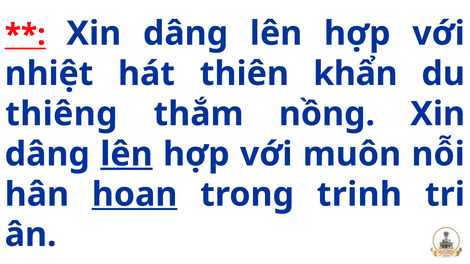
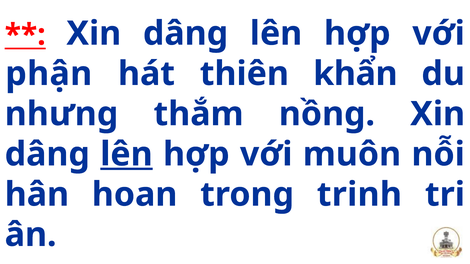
nhiệt: nhiệt -> phận (49, 74)
thiêng: thiêng -> nhưng (61, 114)
hoan underline: present -> none (135, 195)
